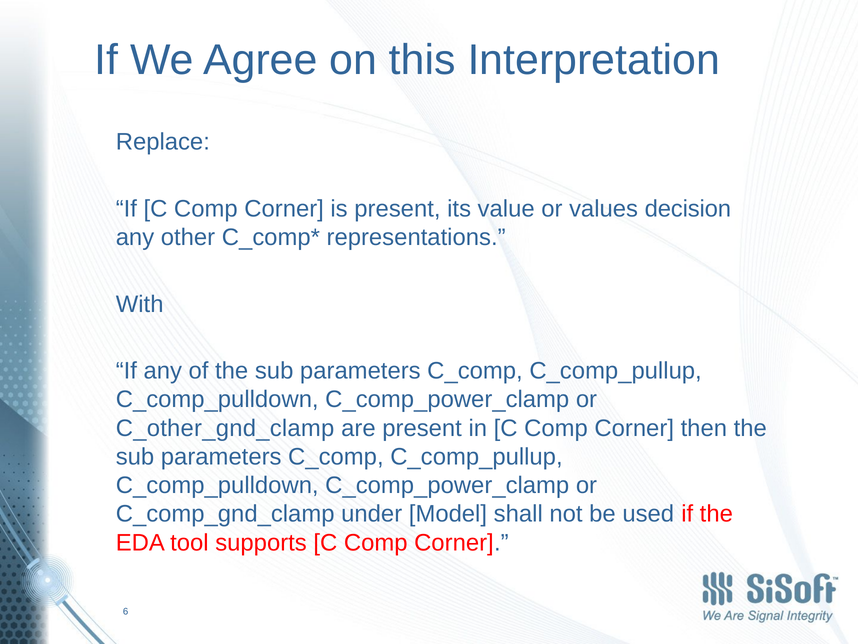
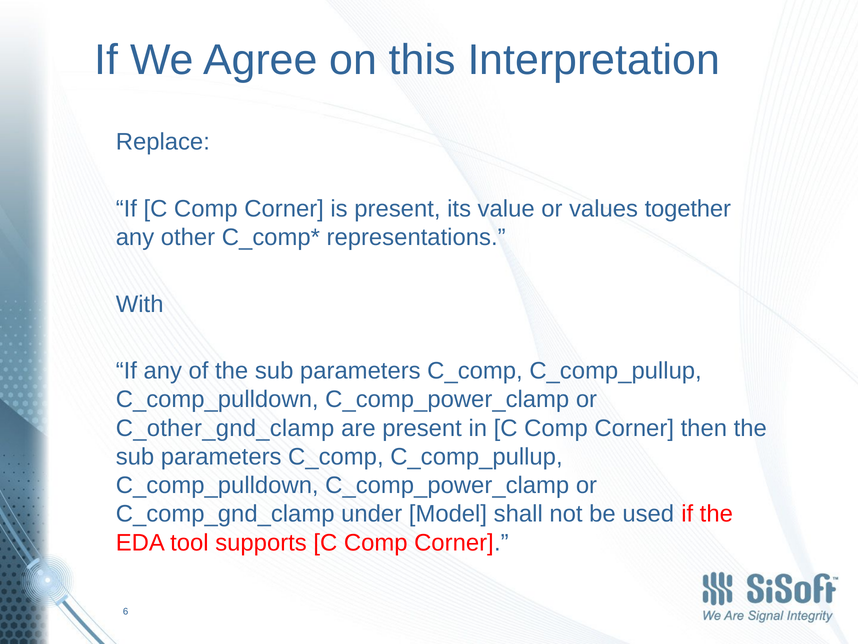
decision: decision -> together (688, 209)
